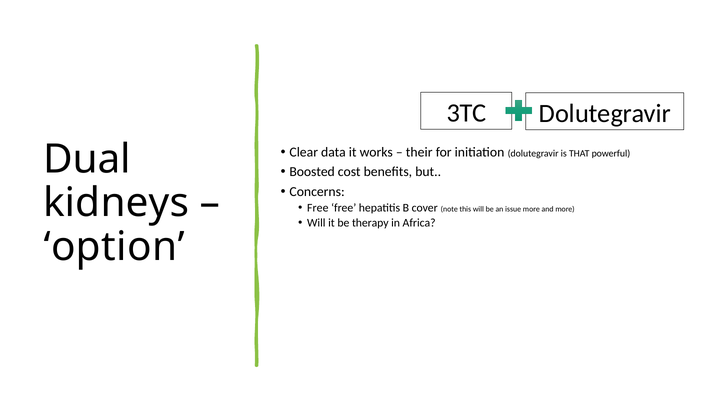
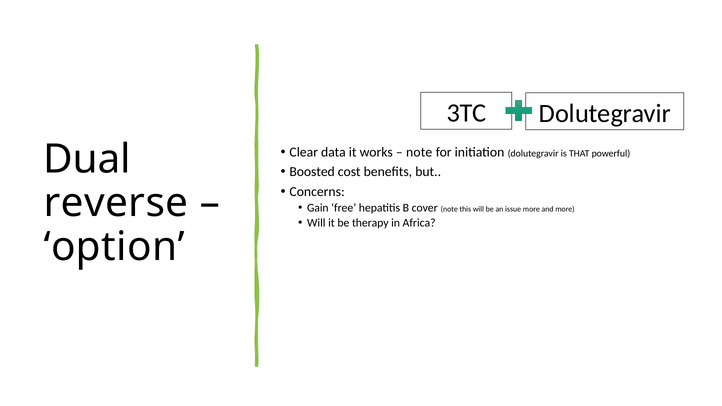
their: their -> note (419, 152)
kidneys: kidneys -> reverse (116, 203)
Free: Free -> Gain (318, 208)
